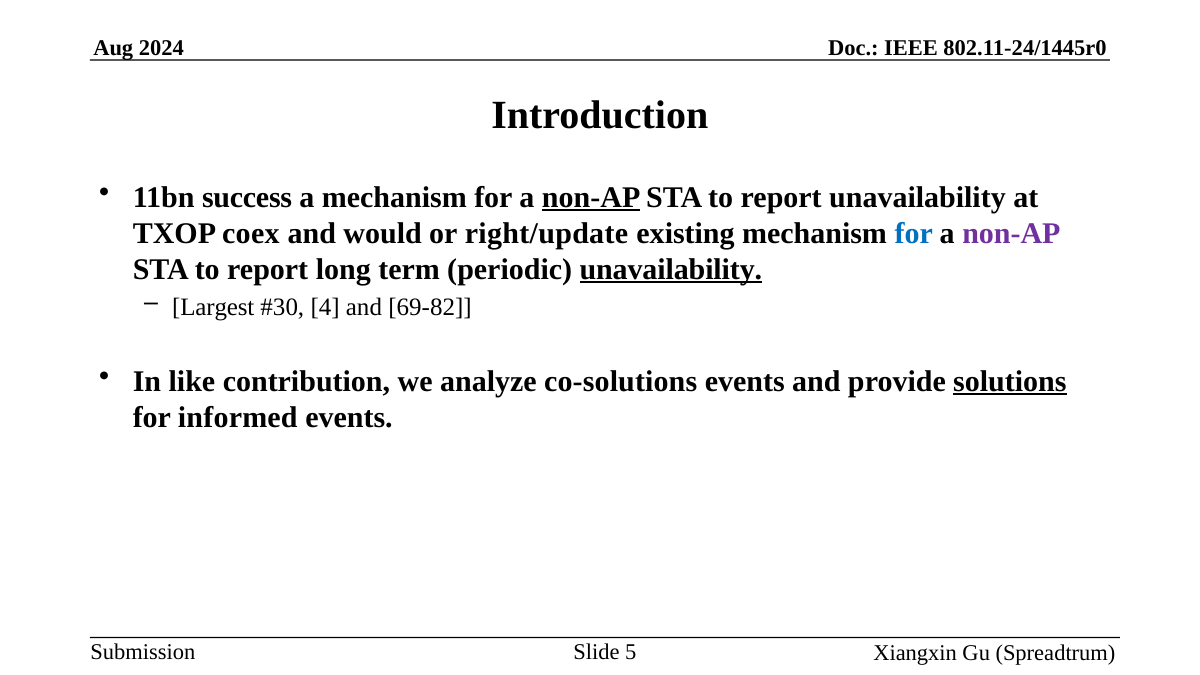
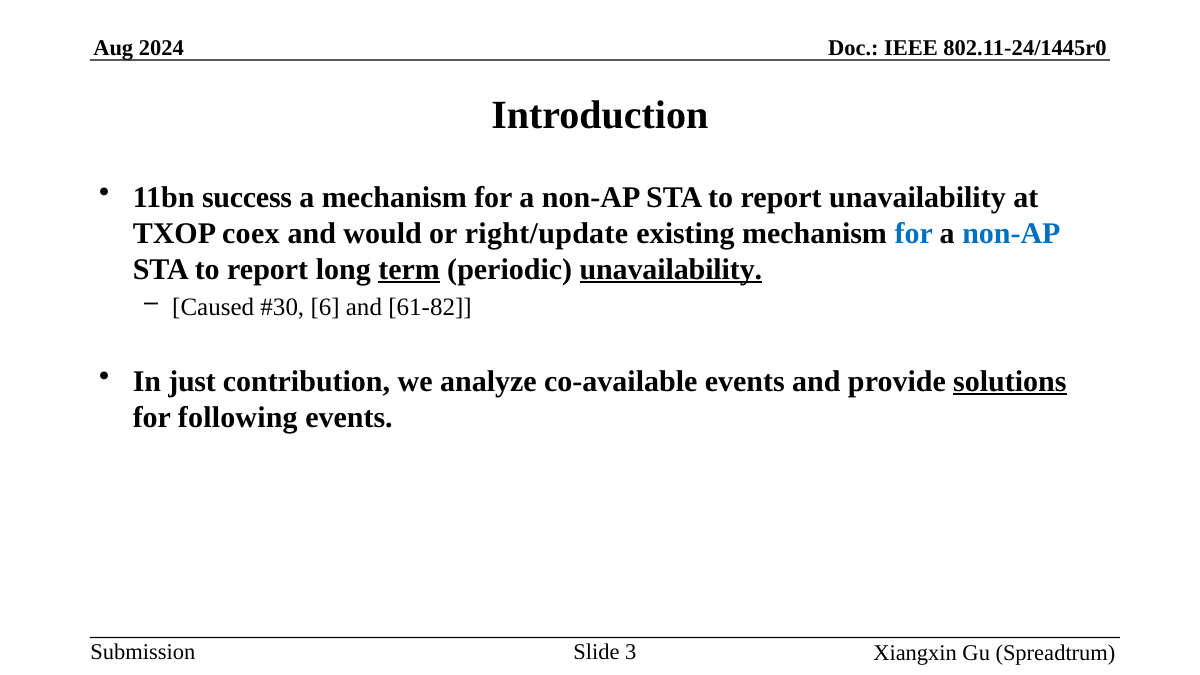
non-AP underline: present -> none (591, 197)
non-AP colour: purple -> blue (1011, 233)
term underline: none -> present (409, 269)
Largest: Largest -> Caused (213, 307)
4: 4 -> 6 (325, 307)
69-82: 69-82 -> 61-82 (430, 307)
like: like -> just (192, 381)
co-solutions: co-solutions -> co-available (621, 381)
informed: informed -> following (238, 417)
5: 5 -> 3 (631, 652)
